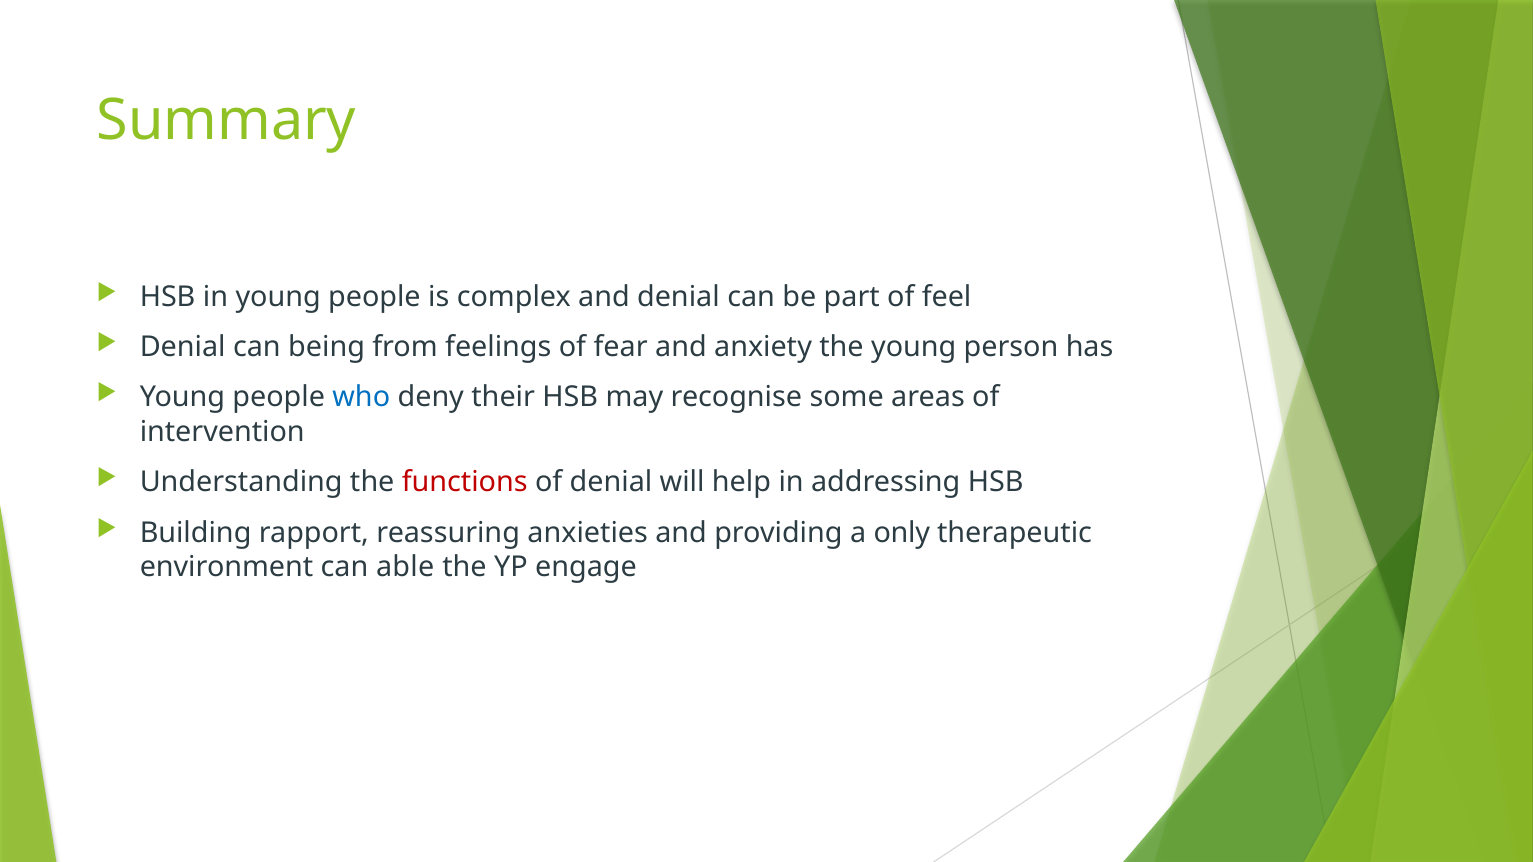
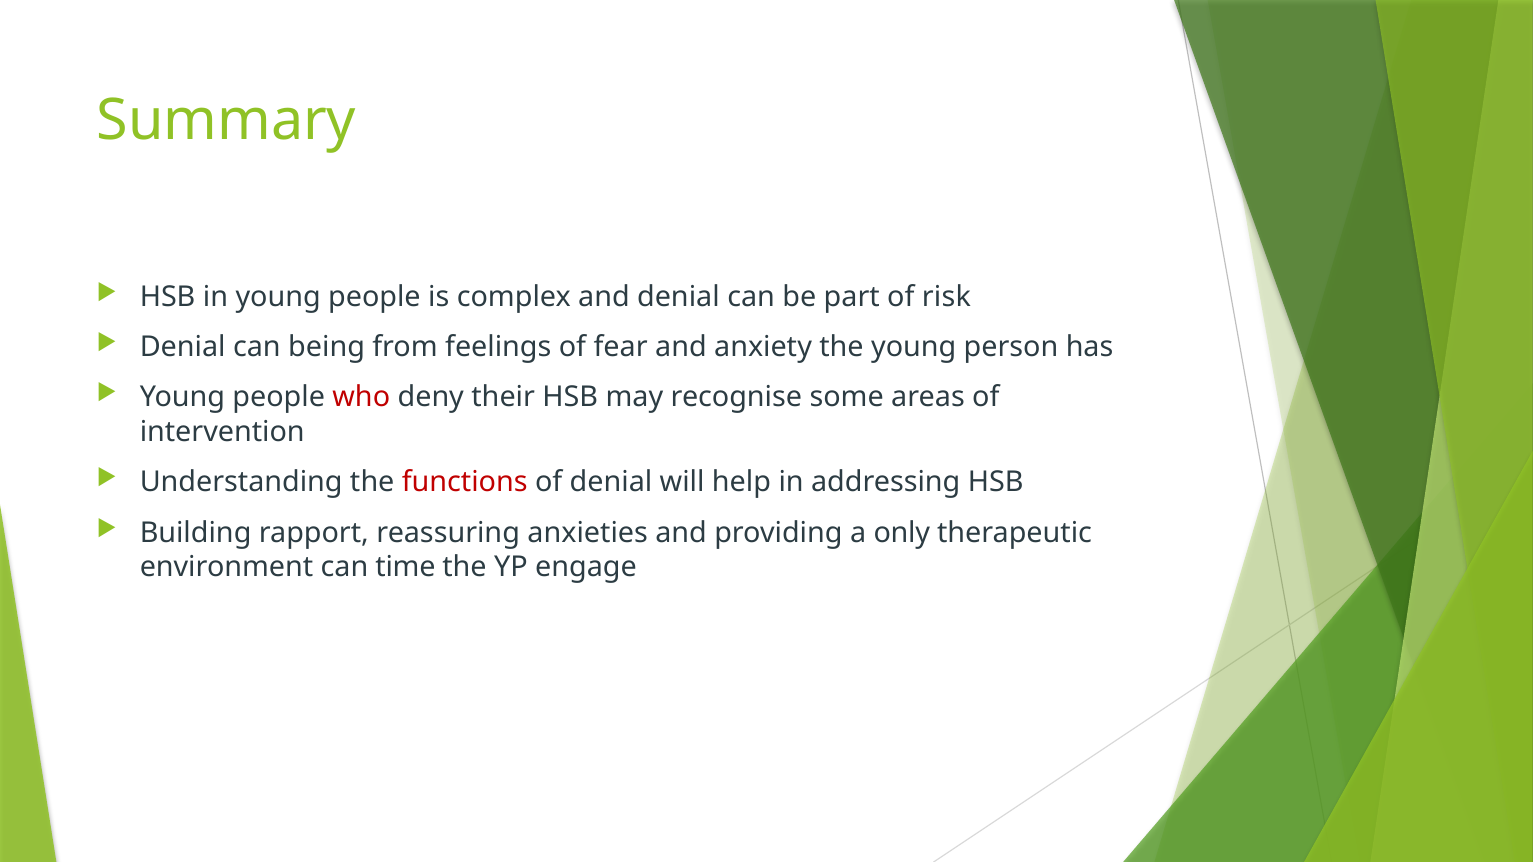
feel: feel -> risk (946, 297)
who colour: blue -> red (361, 398)
able: able -> time (405, 568)
